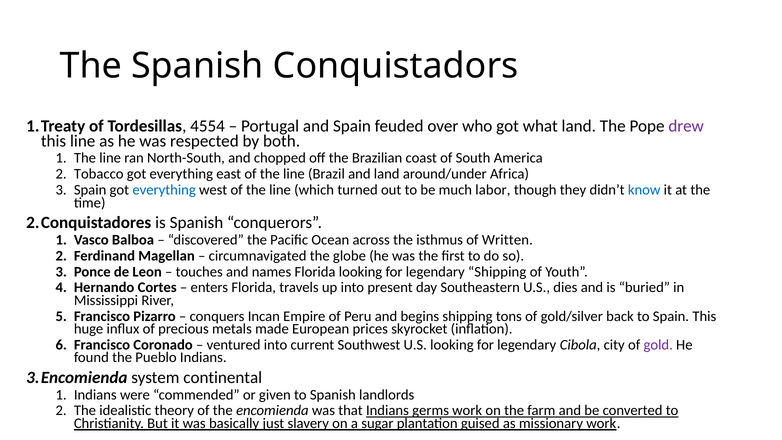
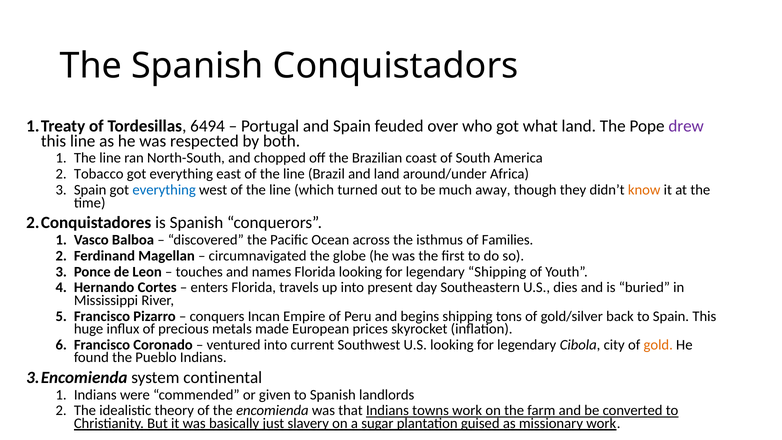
4554: 4554 -> 6494 (208, 126)
labor: labor -> away (493, 190)
know colour: blue -> orange (644, 190)
Written: Written -> Families (508, 240)
gold colour: purple -> orange (658, 345)
germs: germs -> towns (431, 410)
